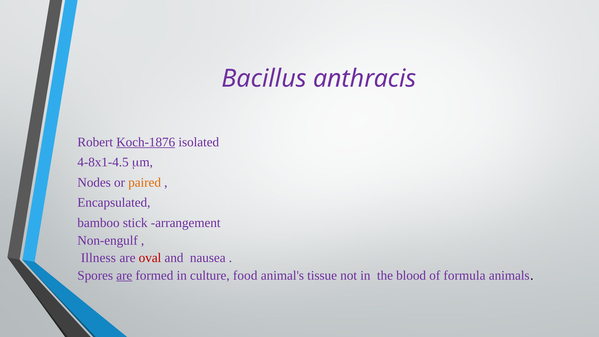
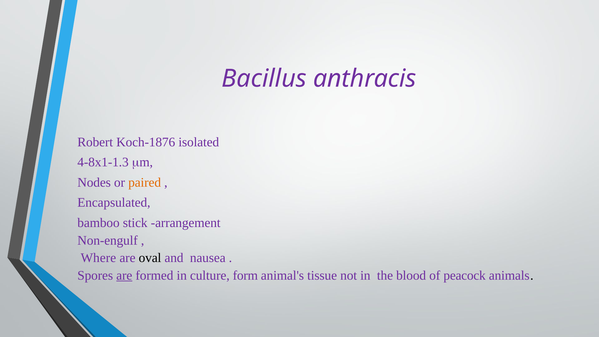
Koch-1876 underline: present -> none (146, 142)
4-8x1-4.5: 4-8x1-4.5 -> 4-8x1-1.3 (103, 162)
Illness: Illness -> Where (98, 258)
oval colour: red -> black (150, 258)
food: food -> form (245, 275)
formula: formula -> peacock (465, 275)
